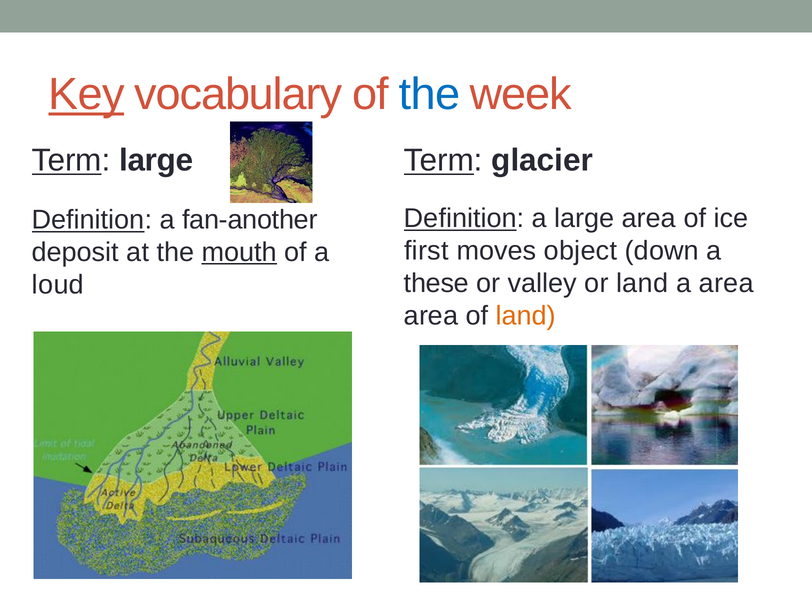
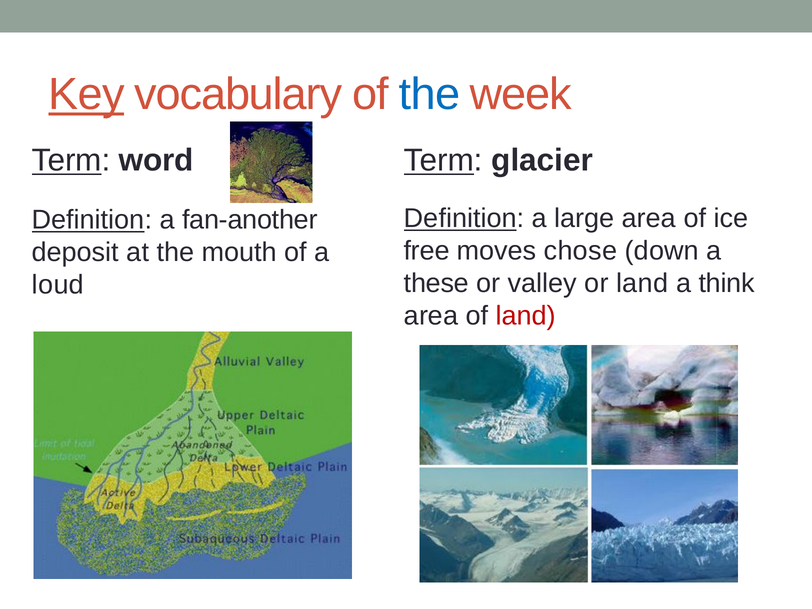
Term large: large -> word (156, 160)
first: first -> free (427, 251)
object: object -> chose (580, 251)
mouth underline: present -> none (239, 252)
a area: area -> think (727, 283)
land colour: orange -> red (526, 316)
